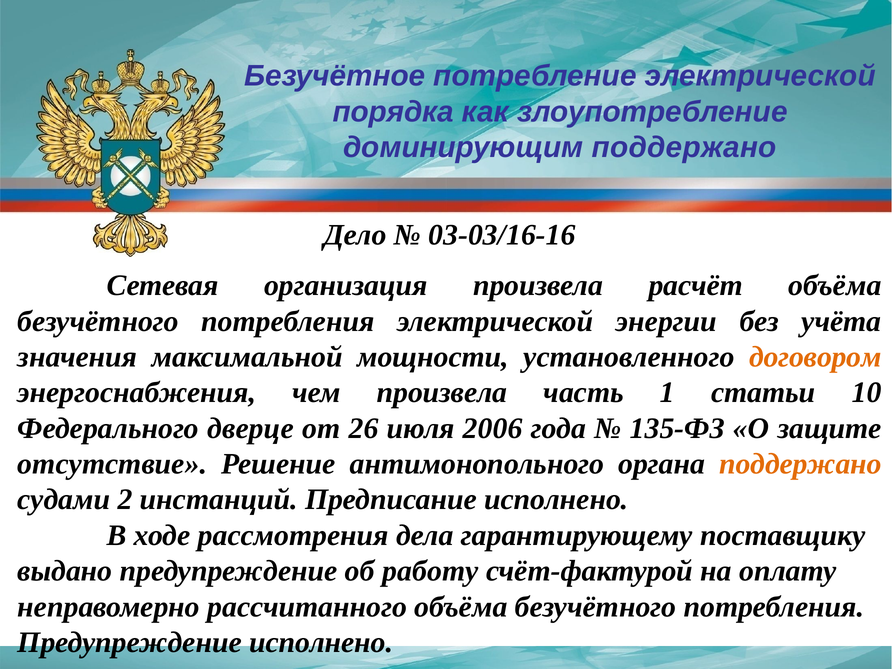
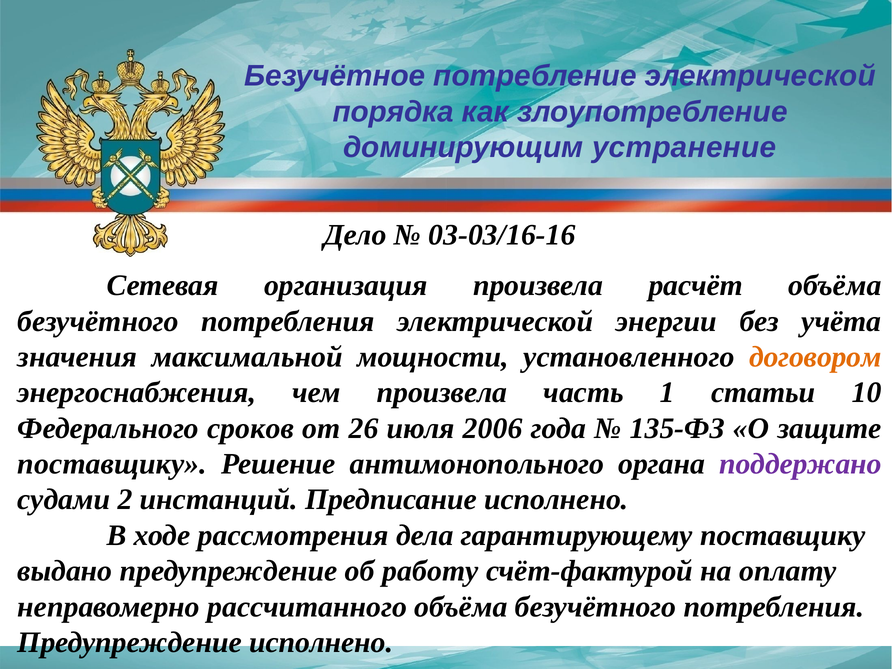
доминирующим поддержано: поддержано -> устранение (684, 147)
дверце: дверце -> сроков (251, 428)
отсутствие: отсутствие -> поставщику (112, 464)
поддержано colour: orange -> purple (800, 464)
